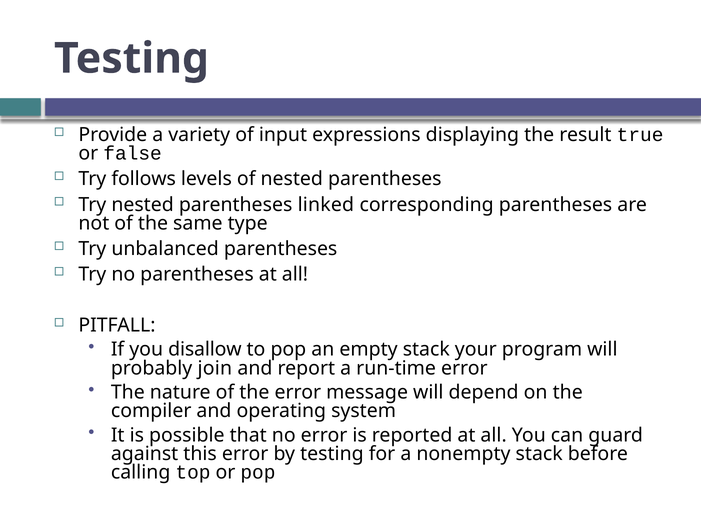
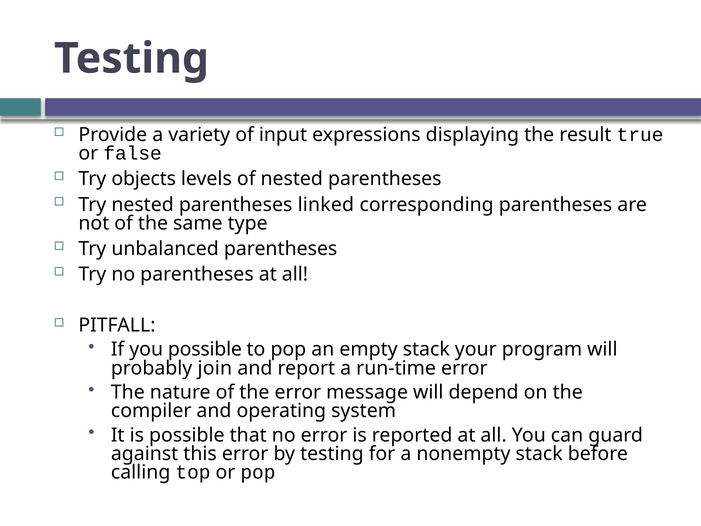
follows: follows -> objects (144, 179)
you disallow: disallow -> possible (205, 349)
